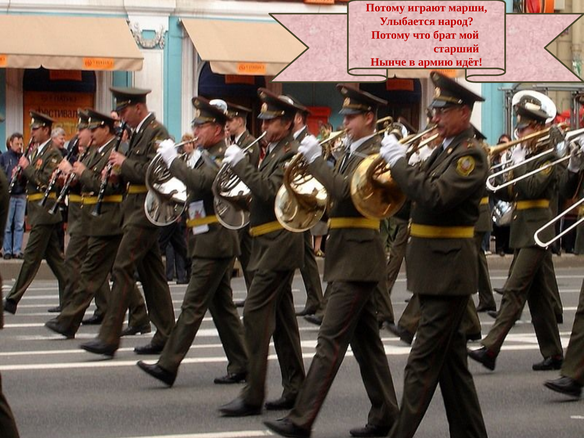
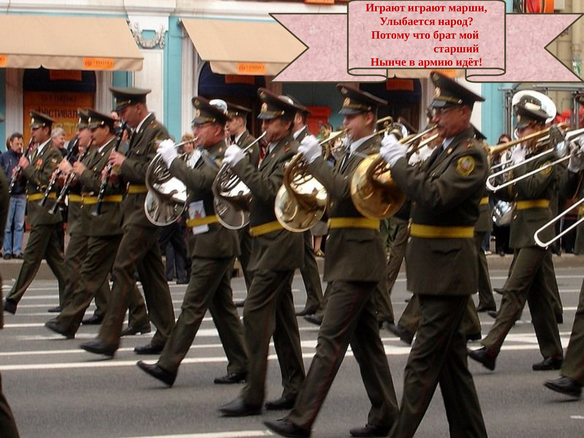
Потому: Потому -> Играют (385, 8)
